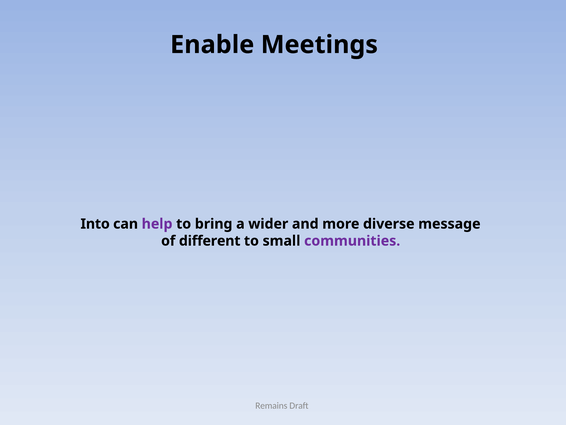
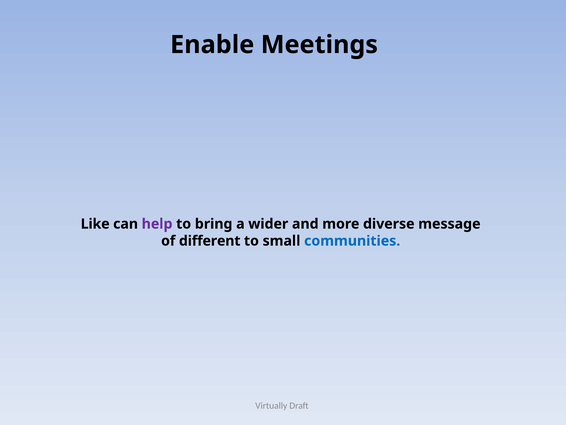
Into: Into -> Like (95, 224)
communities colour: purple -> blue (352, 241)
Remains: Remains -> Virtually (271, 405)
